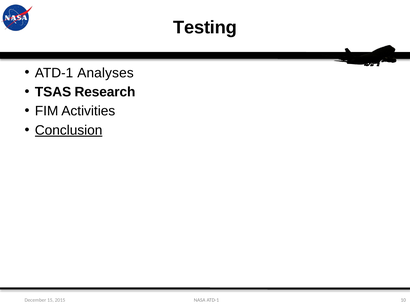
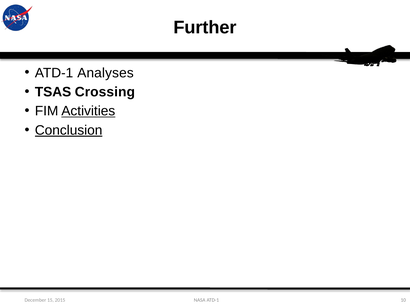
Testing: Testing -> Further (205, 27)
Research: Research -> Crossing (105, 92)
Activities underline: none -> present (88, 111)
